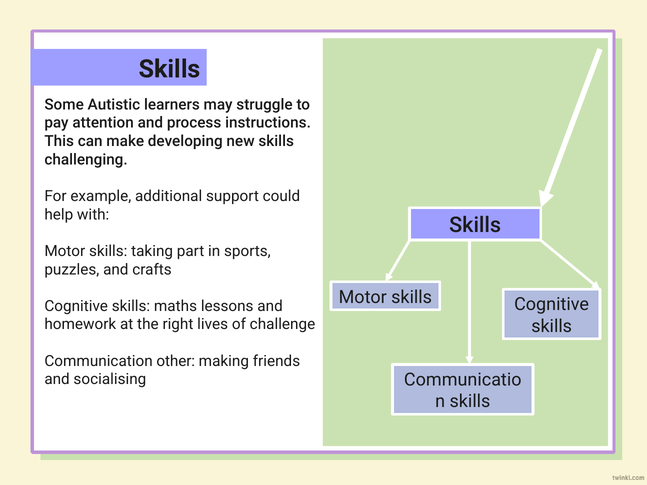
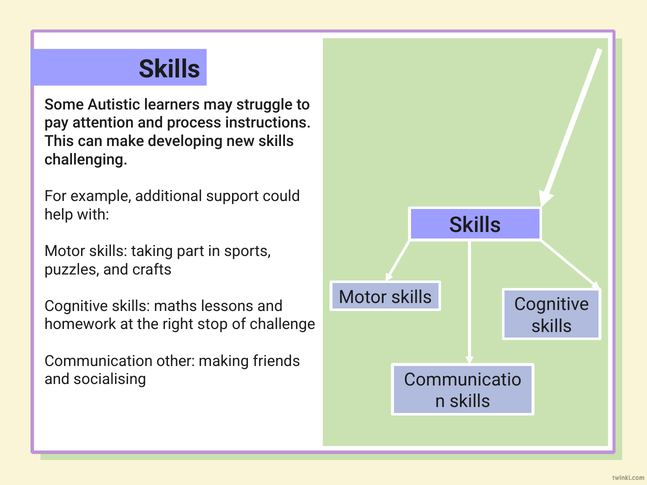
lives: lives -> stop (213, 325)
